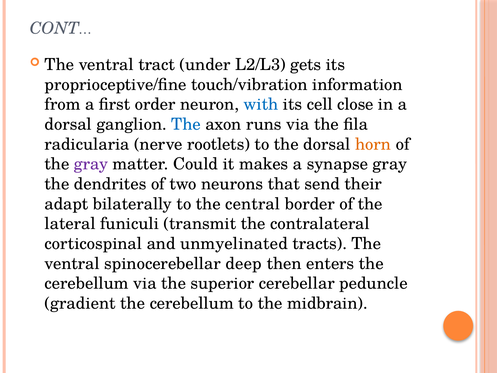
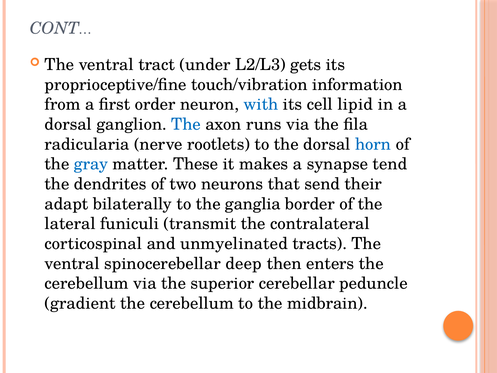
close: close -> lipid (355, 104)
horn colour: orange -> blue (373, 144)
gray colour: purple -> blue (91, 164)
Could: Could -> These (196, 164)
synapse gray: gray -> tend (390, 164)
central: central -> ganglia (253, 204)
